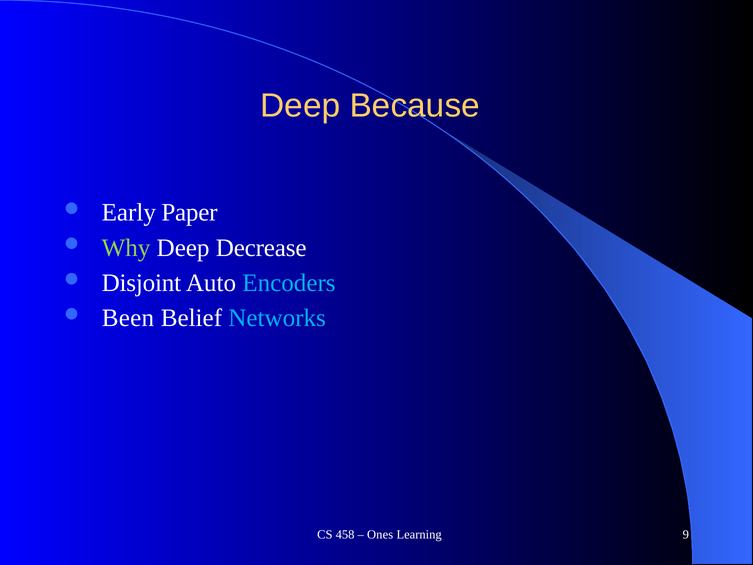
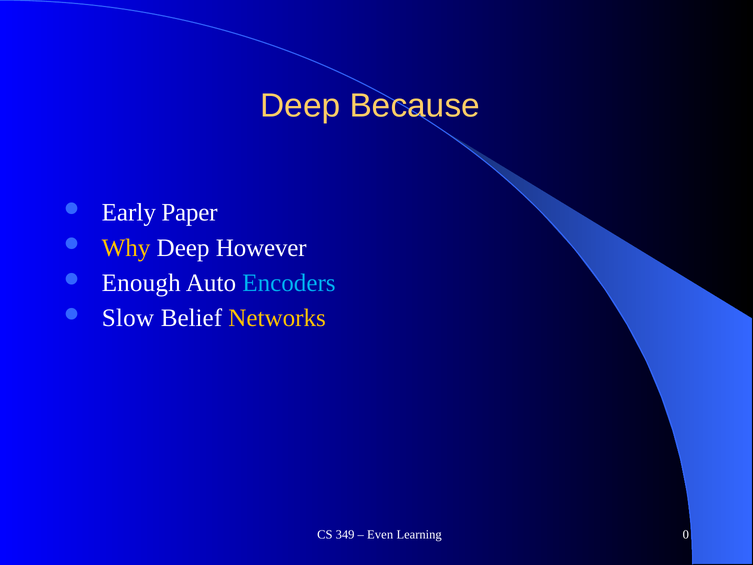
Why colour: light green -> yellow (126, 248)
Decrease: Decrease -> However (261, 248)
Disjoint: Disjoint -> Enough (141, 283)
Been: Been -> Slow (128, 318)
Networks colour: light blue -> yellow (277, 318)
458: 458 -> 349 (345, 534)
Ones: Ones -> Even (380, 534)
9: 9 -> 0 (686, 534)
